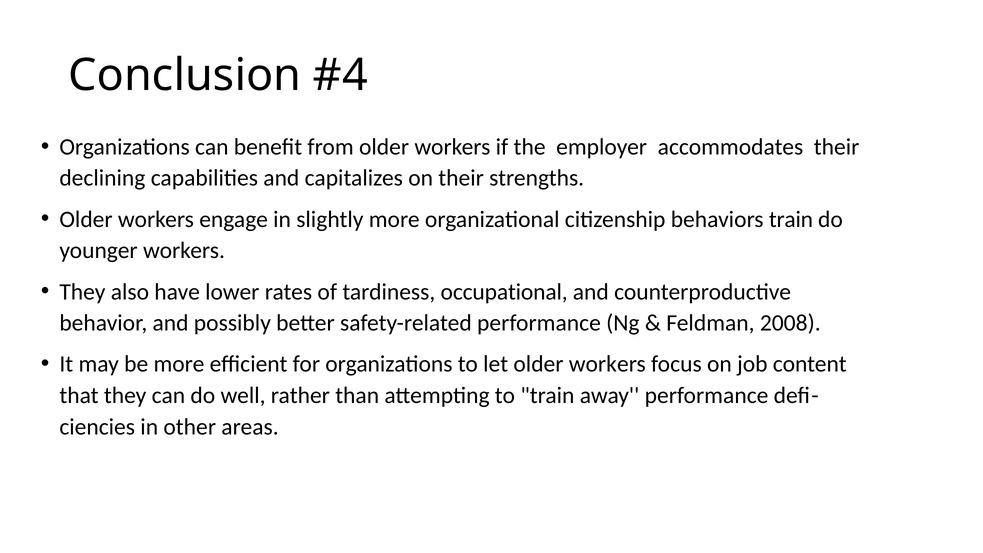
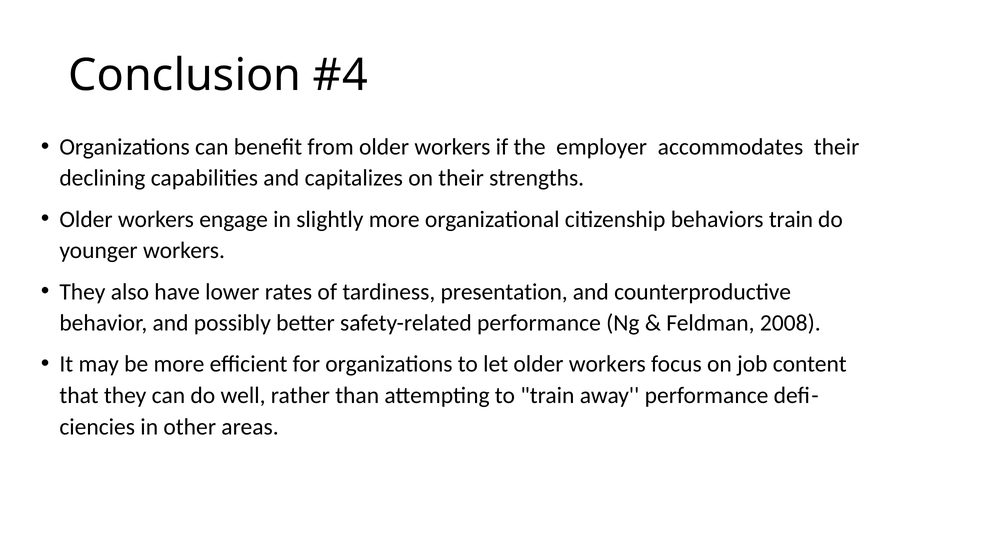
occupational: occupational -> presentation (504, 292)
